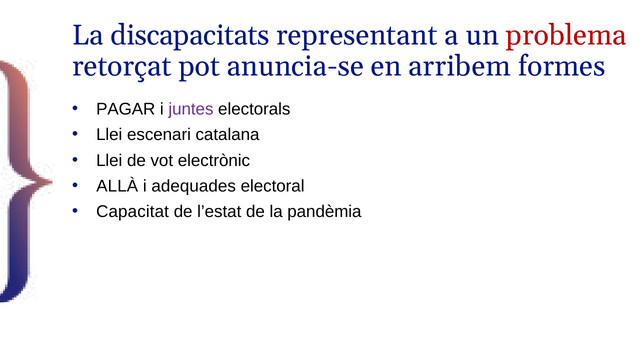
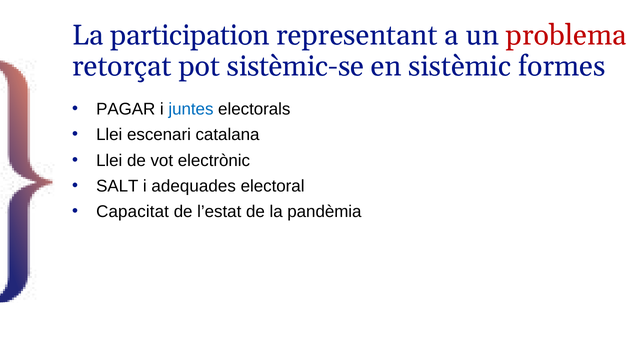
discapacitats: discapacitats -> participation (190, 35)
anuncia-se: anuncia-se -> sistèmic-se (296, 66)
arribem: arribem -> sistèmic (460, 66)
juntes colour: purple -> blue (191, 109)
ALLÀ: ALLÀ -> SALT (117, 186)
